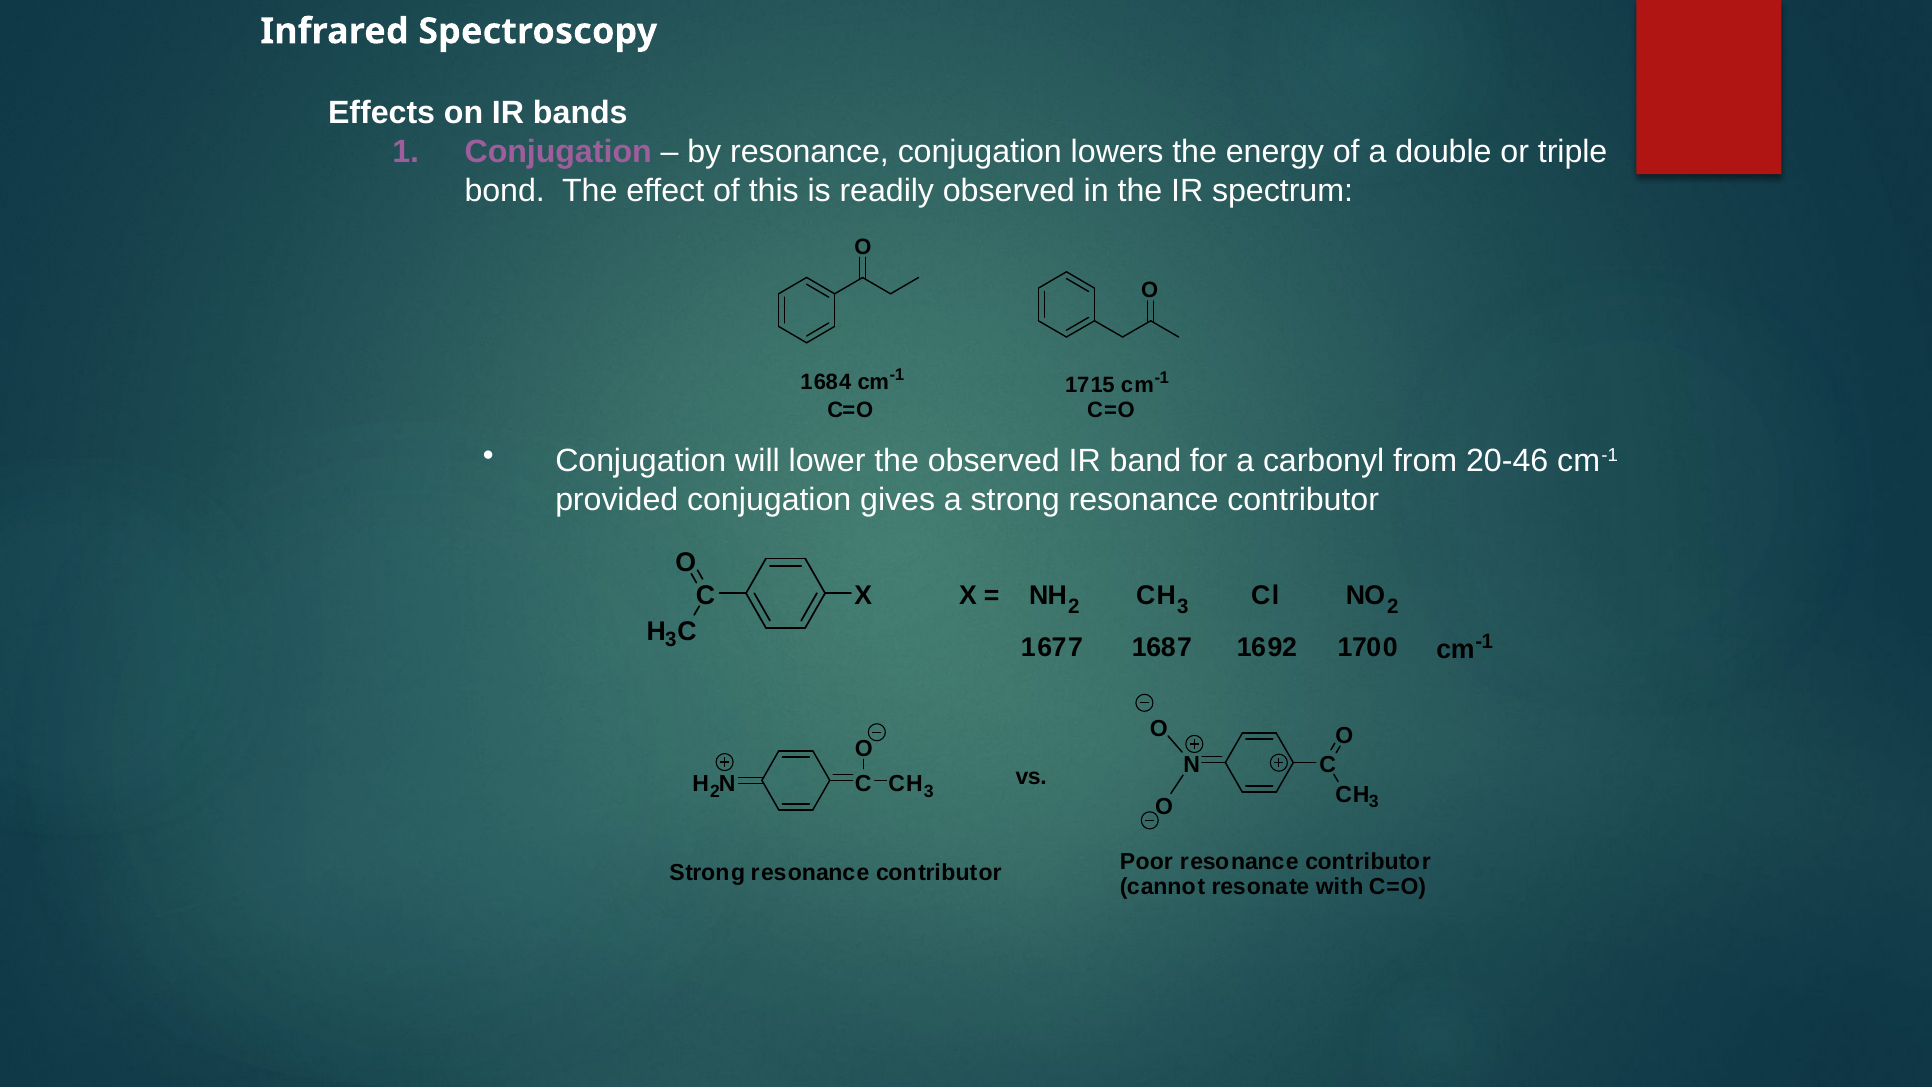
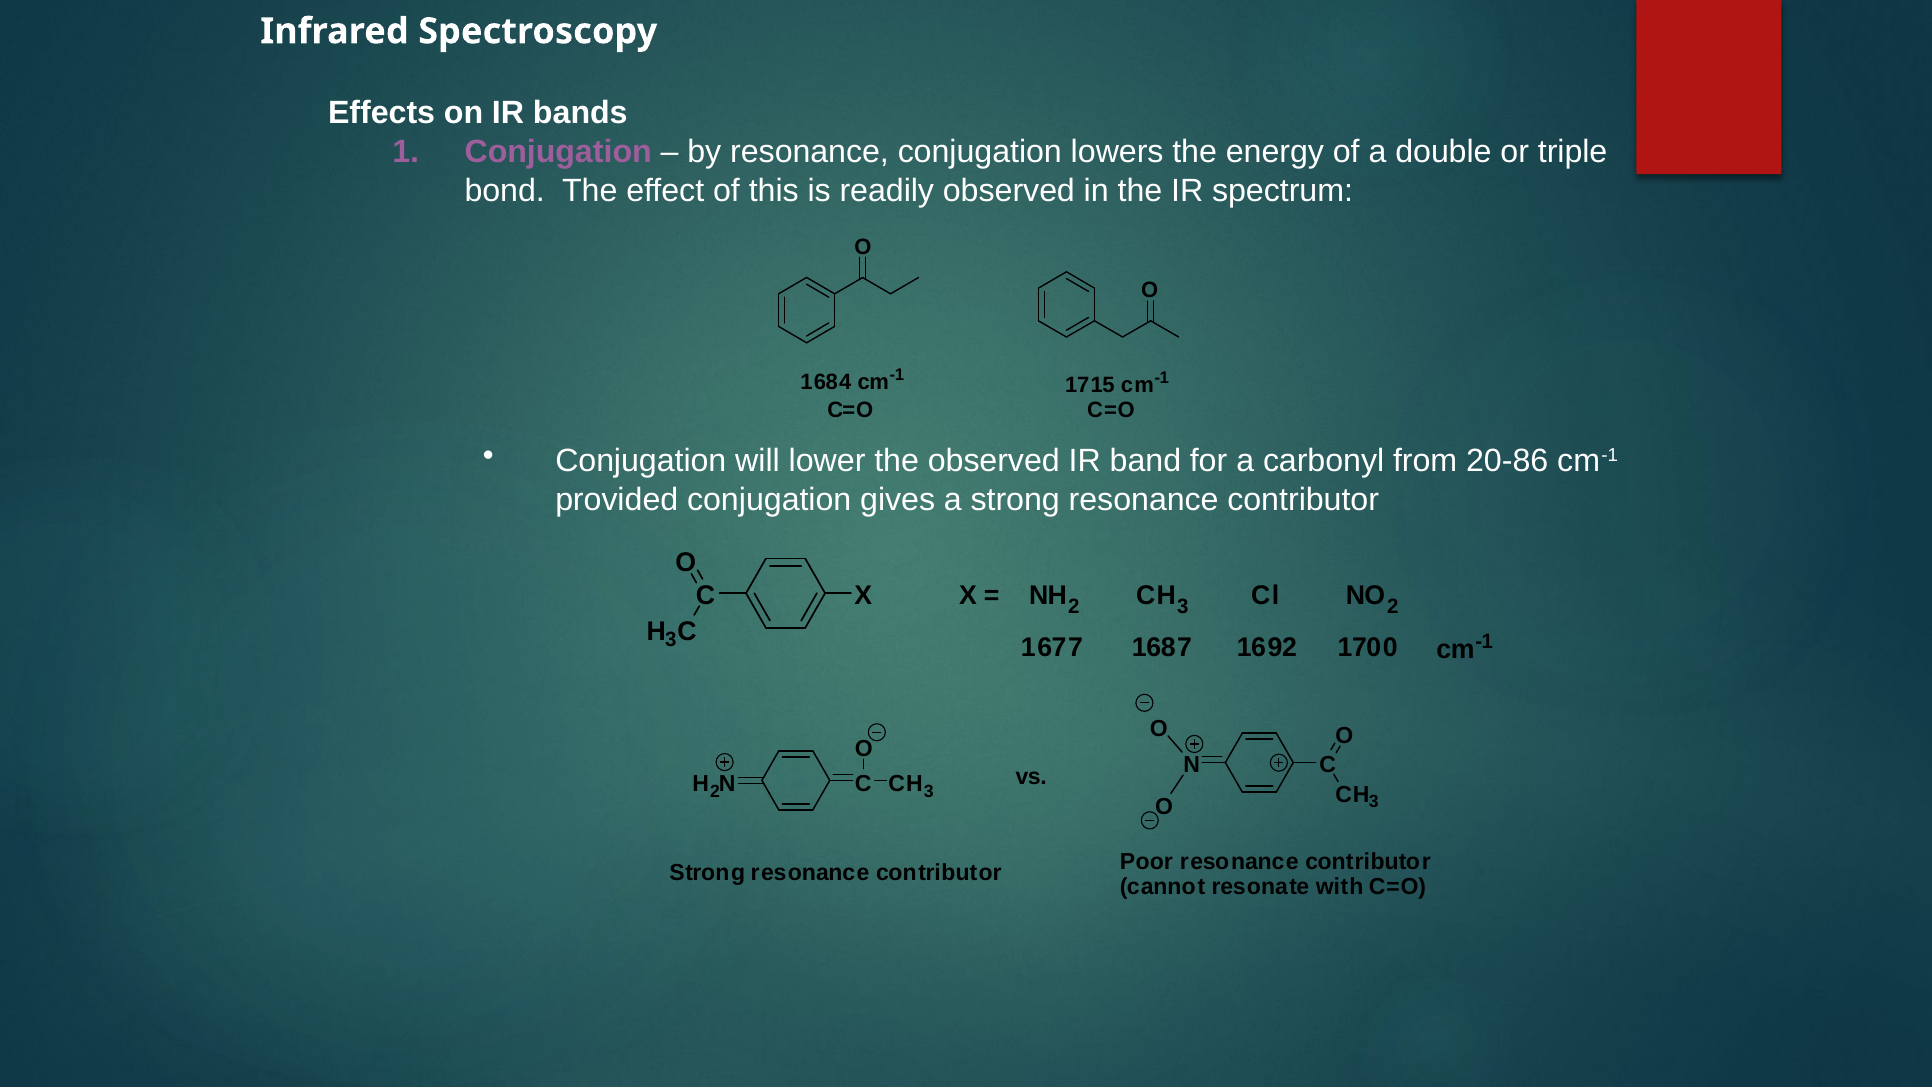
20-46: 20-46 -> 20-86 (1507, 461)
